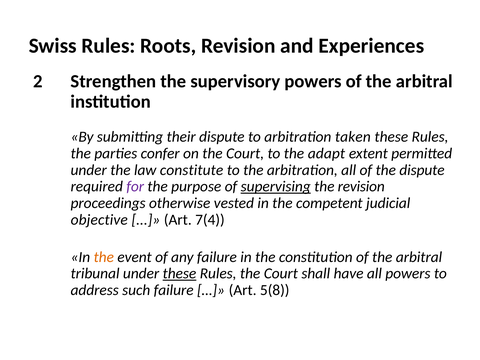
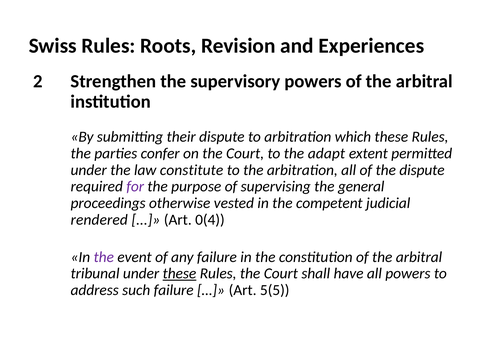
taken: taken -> which (353, 137)
supervising underline: present -> none (276, 187)
the revision: revision -> general (361, 187)
objective: objective -> rendered (99, 220)
7(4: 7(4 -> 0(4 (210, 220)
the colour: orange -> purple (104, 257)
5(8: 5(8 -> 5(5 (275, 290)
